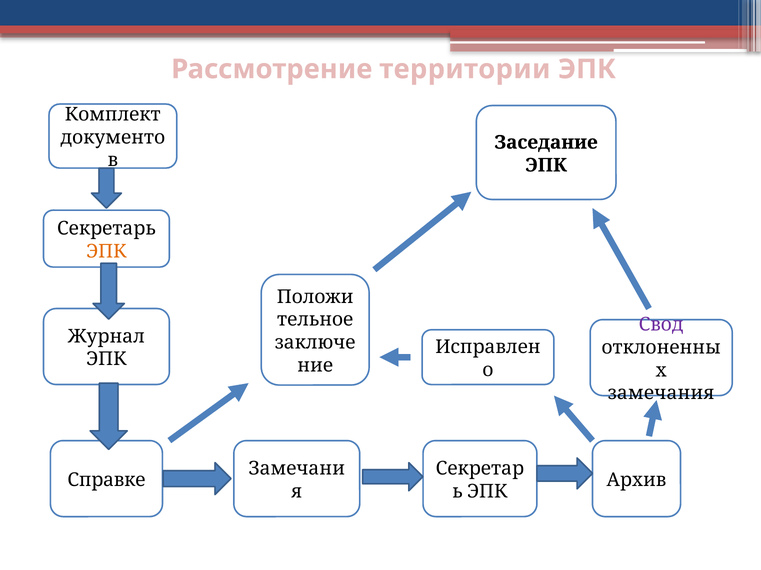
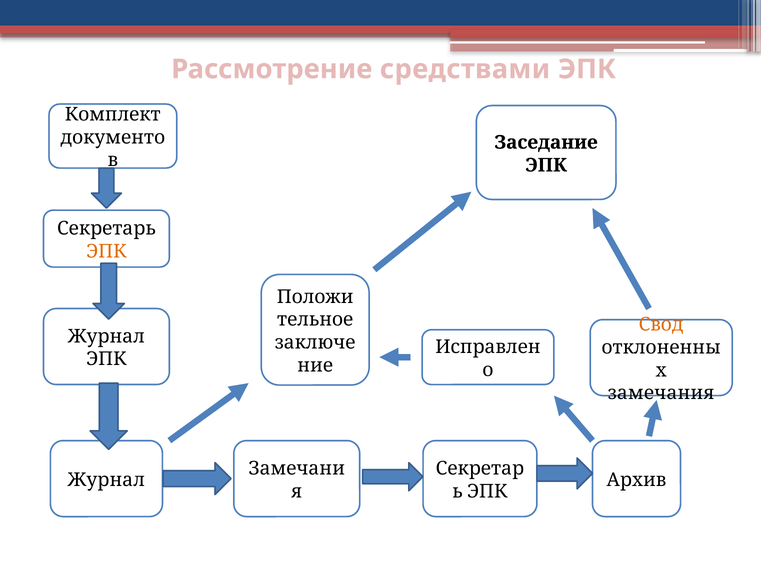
территории: территории -> средствами (465, 69)
Свод colour: purple -> orange (661, 325)
Справке: Справке -> Журнал (106, 481)
